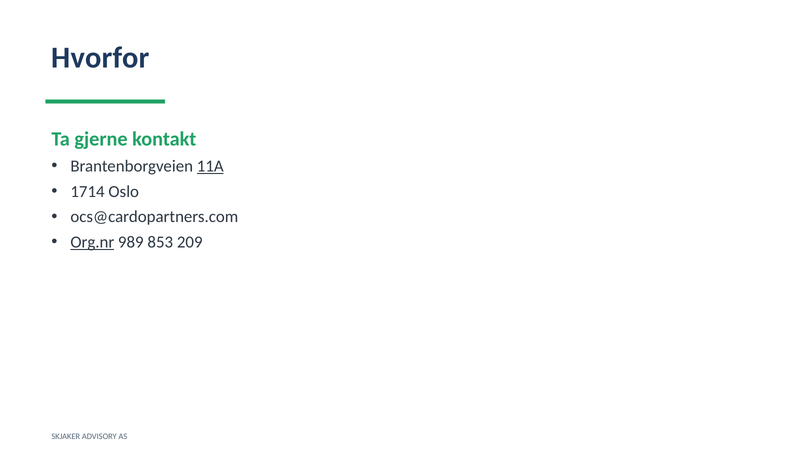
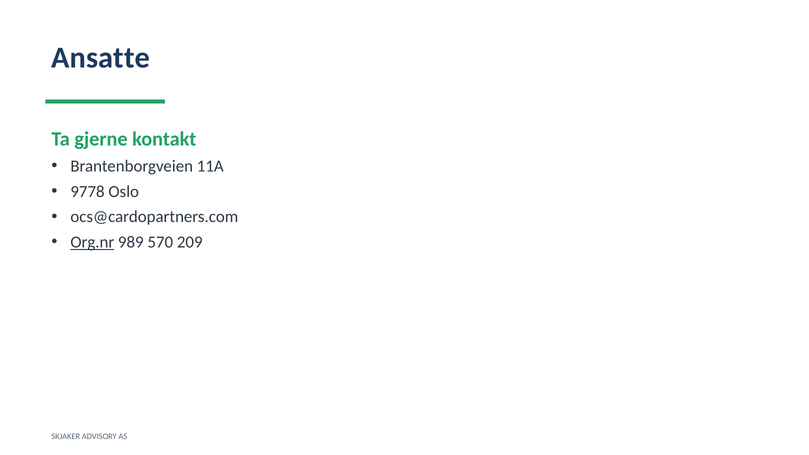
Hvorfor: Hvorfor -> Ansatte (101, 58)
11A underline: present -> none (210, 166)
1714: 1714 -> 9778 (88, 192)
853: 853 -> 570 (160, 242)
